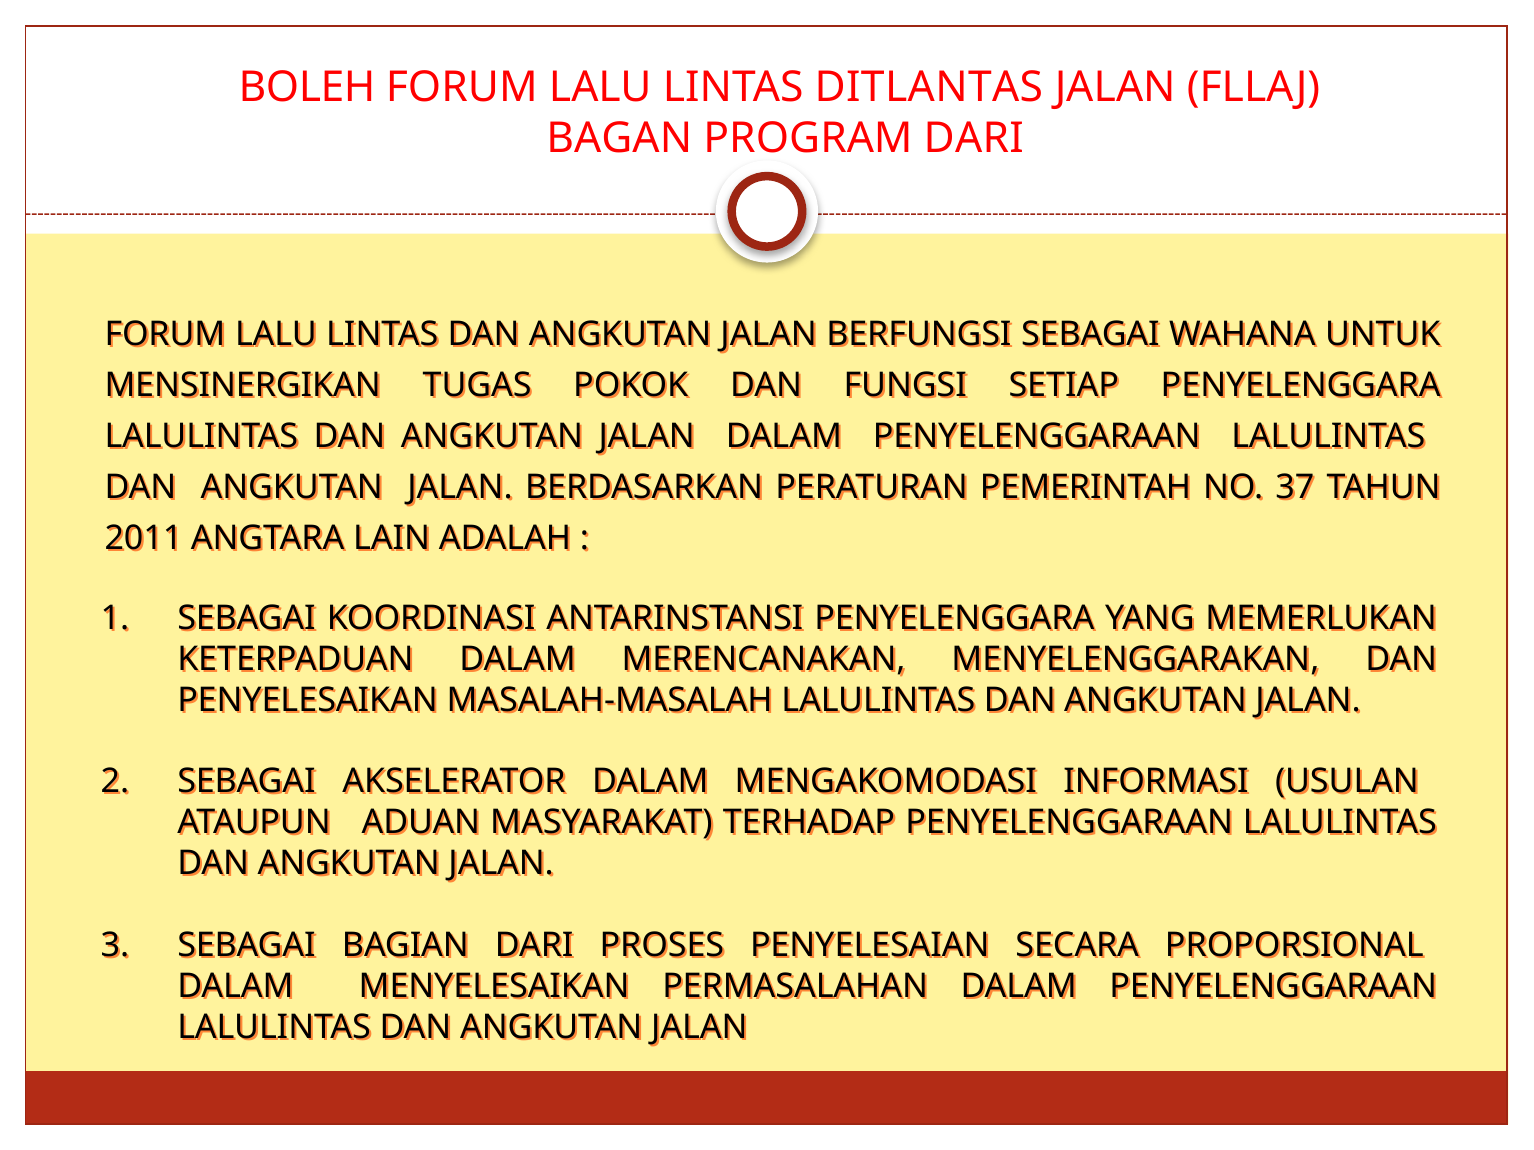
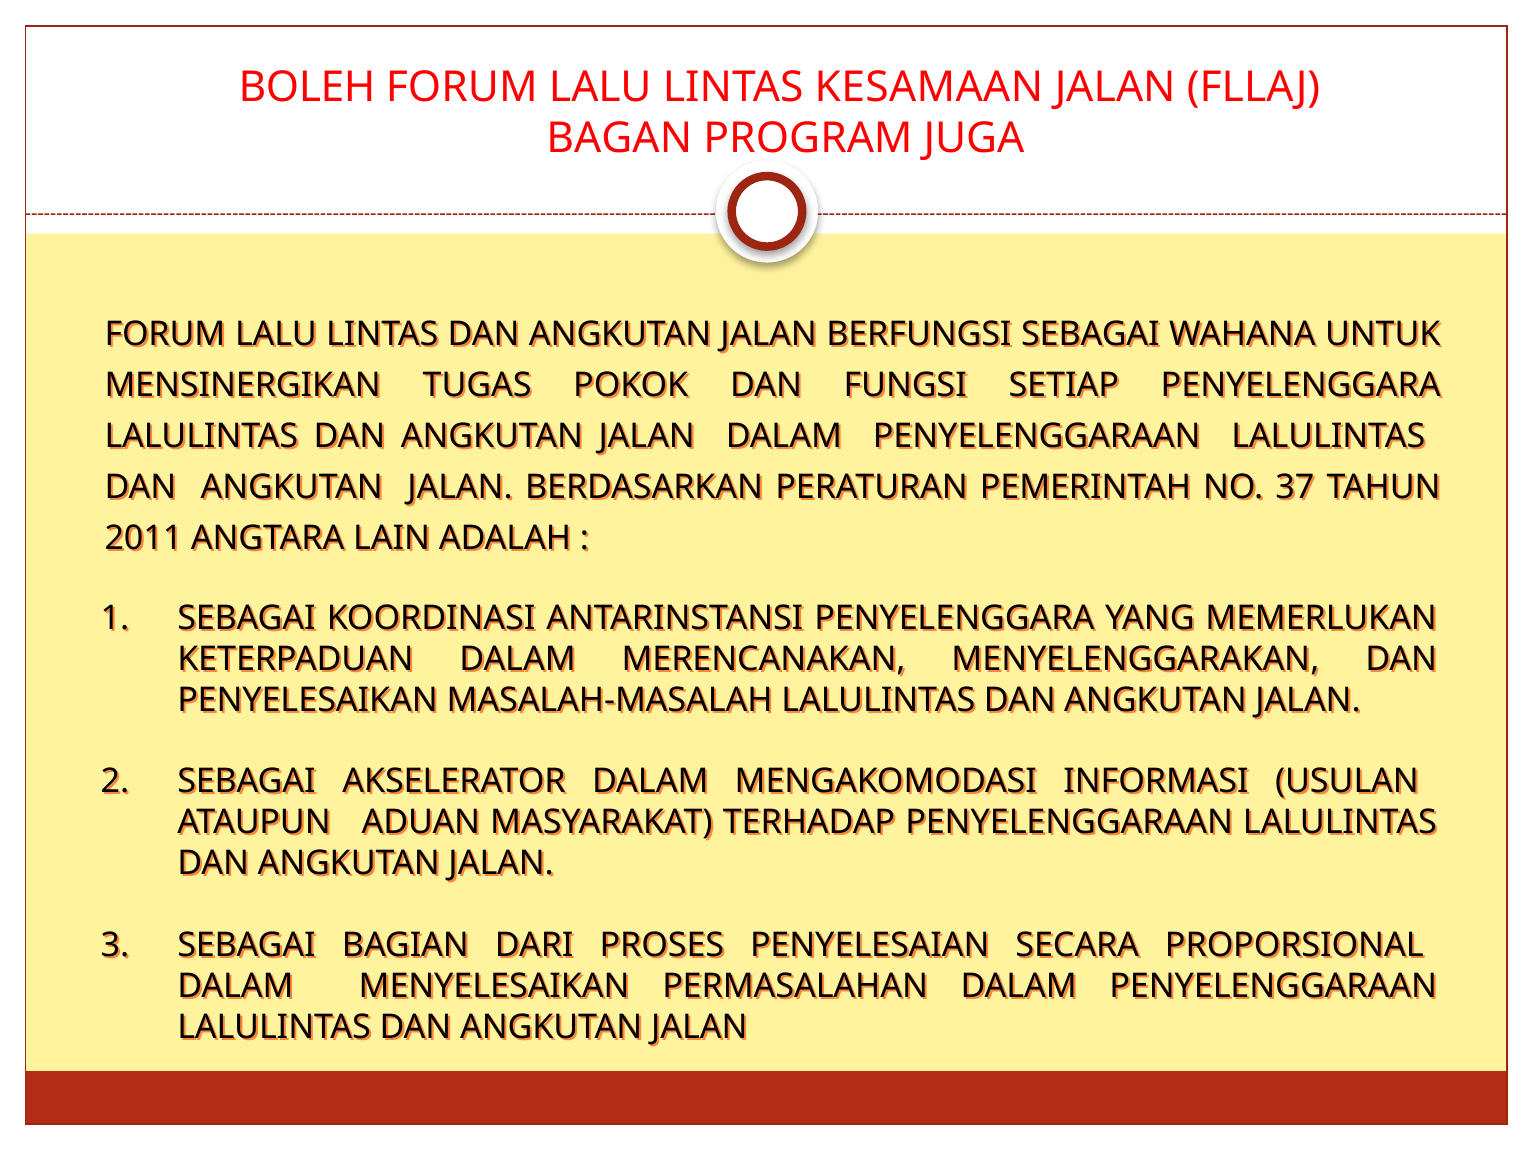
DITLANTAS: DITLANTAS -> KESAMAAN (929, 88)
PROGRAM DARI: DARI -> JUGA (974, 139)
